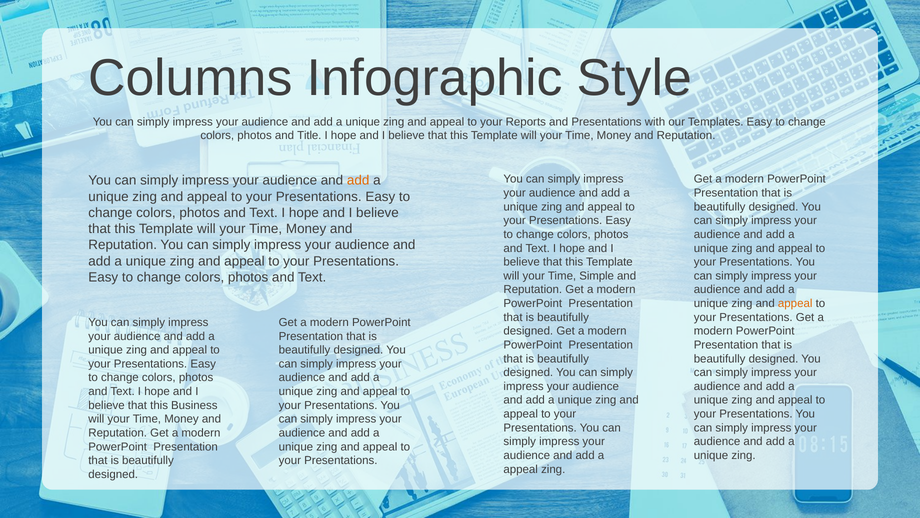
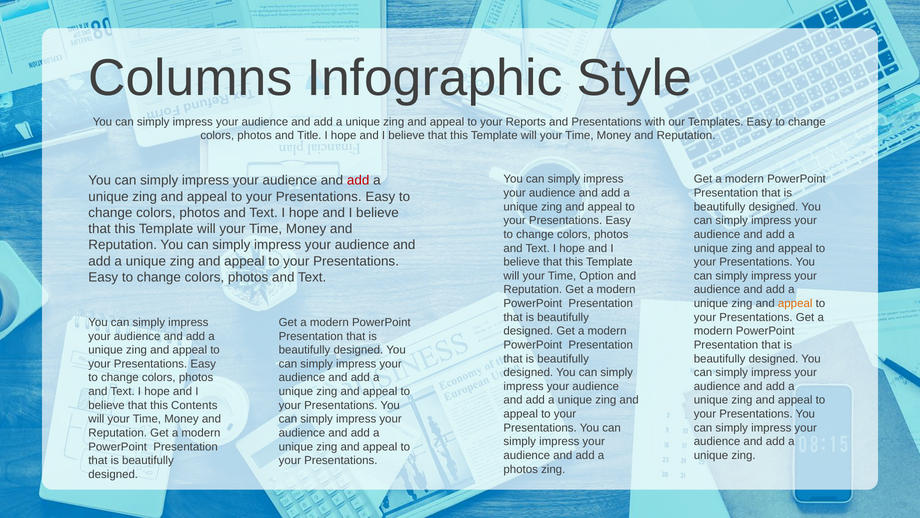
add colour: orange -> red (358, 180)
Simple: Simple -> Option (597, 276)
Business: Business -> Contents (194, 405)
appeal: appeal -> photos (521, 469)
